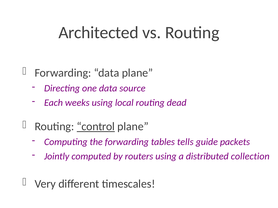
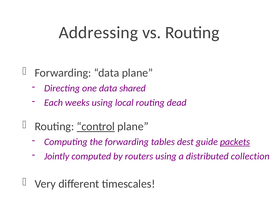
Architected: Architected -> Addressing (98, 33)
source: source -> shared (133, 89)
tells: tells -> dest (185, 142)
packets underline: none -> present (235, 142)
